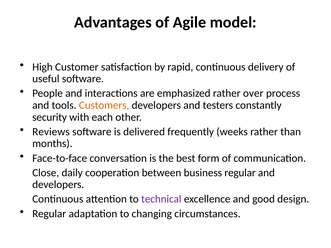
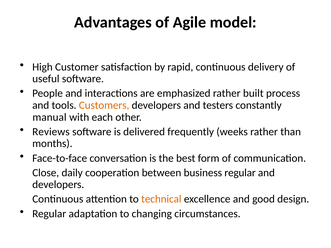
over: over -> built (253, 93)
security: security -> manual (49, 117)
technical colour: purple -> orange (161, 199)
